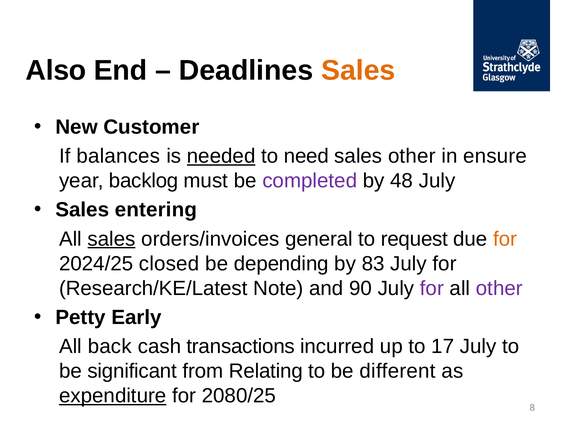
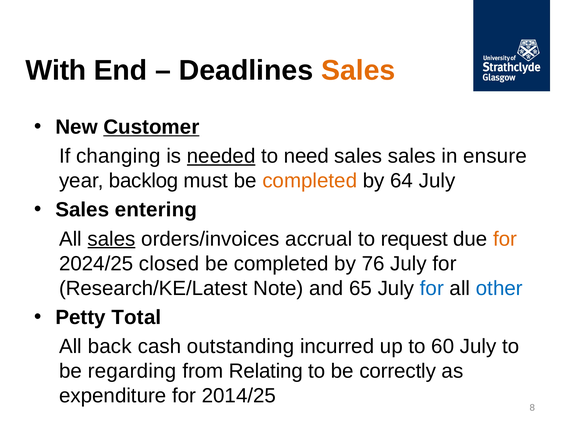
Also: Also -> With (56, 70)
Customer underline: none -> present (151, 127)
balances: balances -> changing (118, 156)
sales other: other -> sales (412, 156)
completed colour: purple -> orange (310, 181)
48: 48 -> 64 (402, 181)
general: general -> accrual (319, 239)
depending: depending -> completed (281, 263)
83: 83 -> 76 (373, 263)
90: 90 -> 65 (361, 288)
for colour: purple -> blue (432, 288)
other colour: purple -> blue (499, 288)
Early: Early -> Total (136, 317)
transactions: transactions -> outstanding (241, 346)
17: 17 -> 60 (443, 346)
significant: significant -> regarding (132, 371)
different: different -> correctly (398, 371)
expenditure underline: present -> none (113, 396)
2080/25: 2080/25 -> 2014/25 (239, 396)
